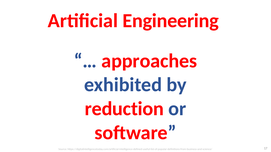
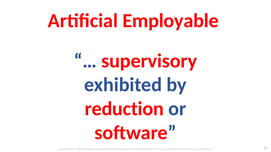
Engineering: Engineering -> Employable (171, 21)
approaches: approaches -> supervisory (149, 61)
